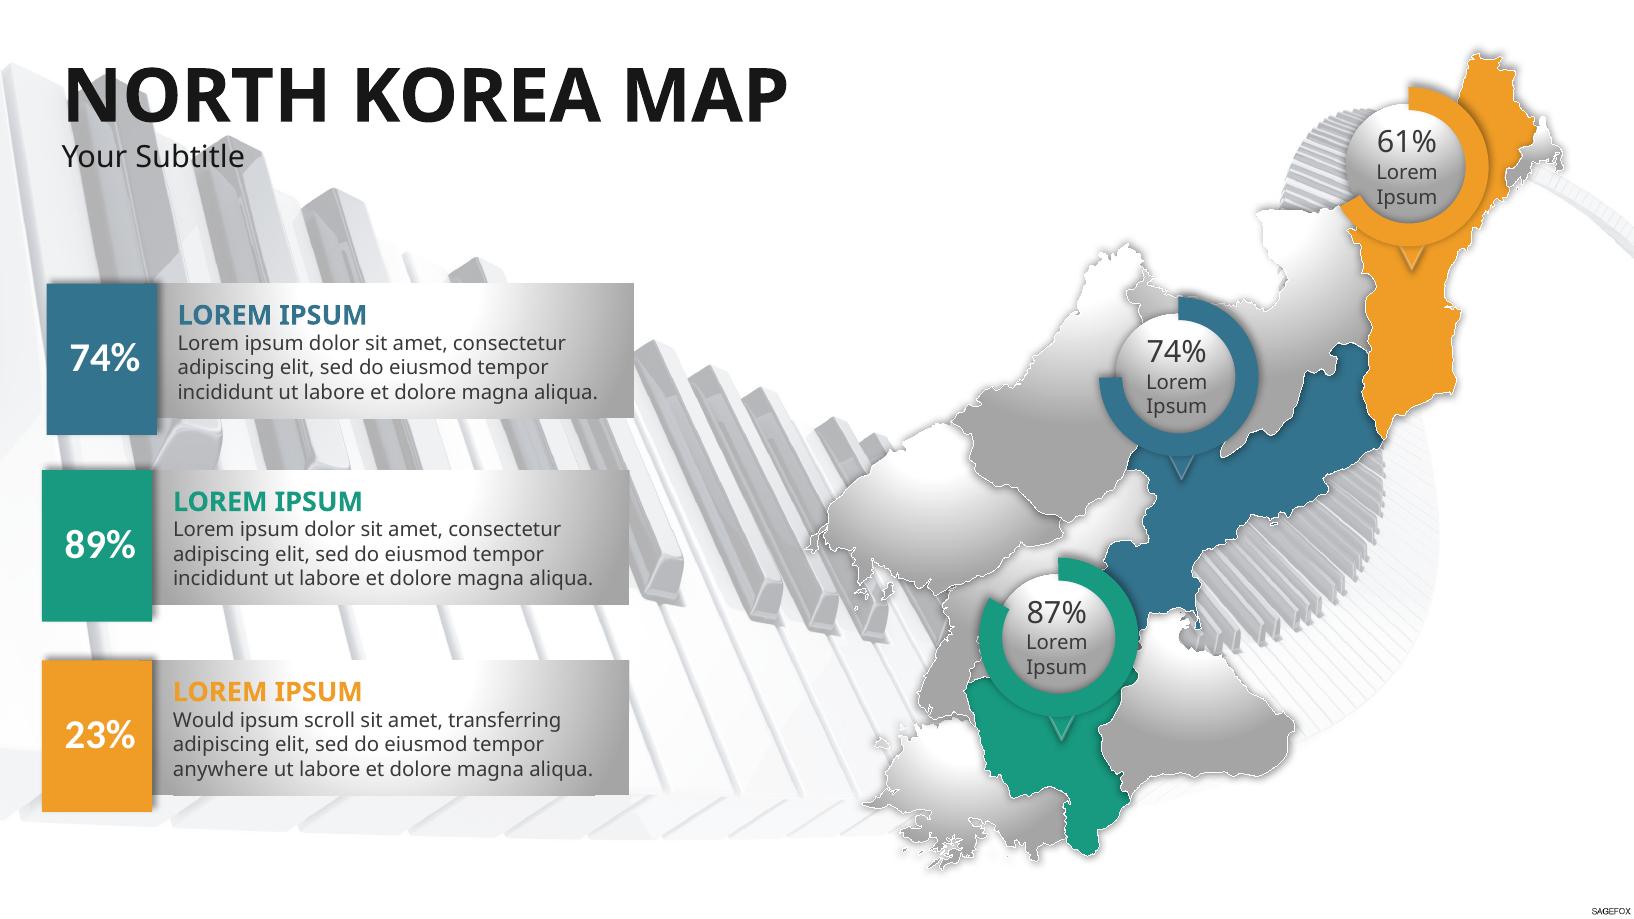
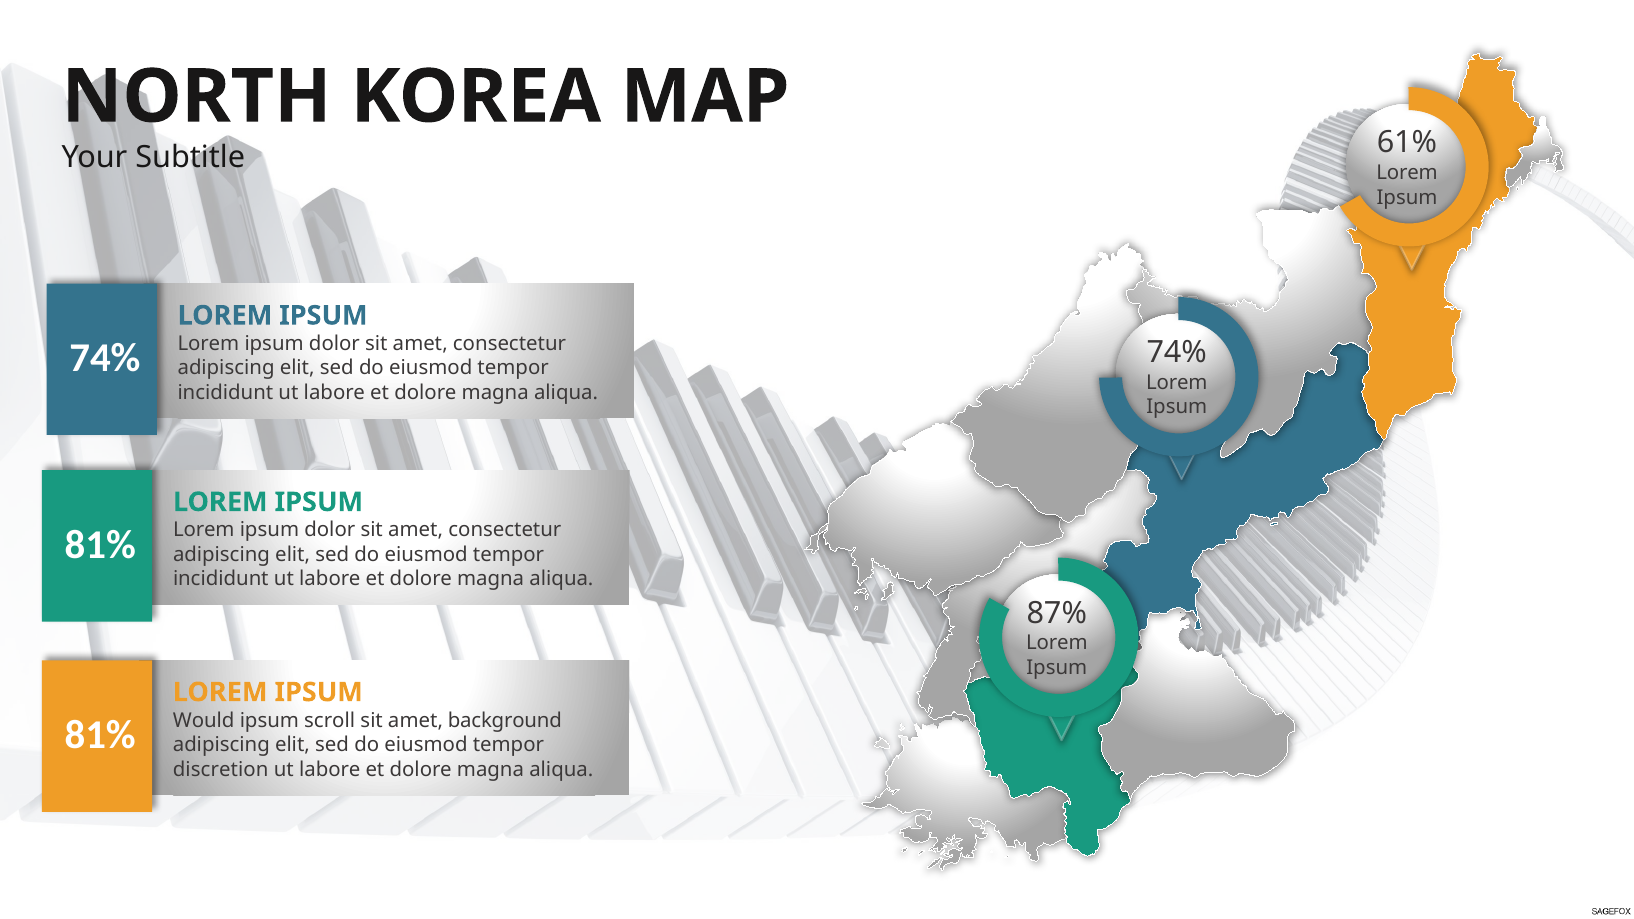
89%: 89% -> 81% (100, 545)
transferring: transferring -> background (505, 720)
23%: 23% -> 81% (100, 735)
anywhere: anywhere -> discretion (221, 769)
